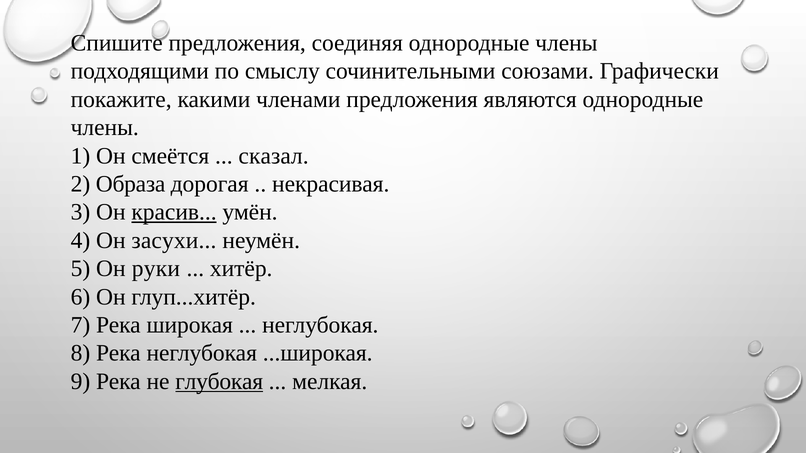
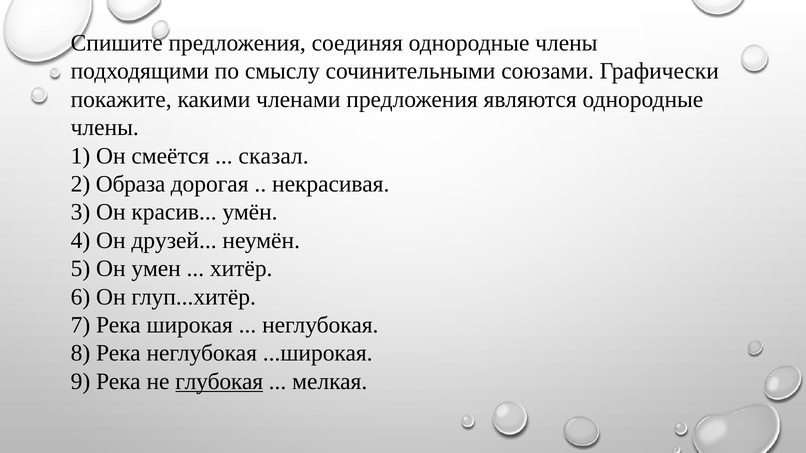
красив underline: present -> none (174, 212)
засухи: засухи -> друзей (174, 241)
руки: руки -> умен (156, 269)
